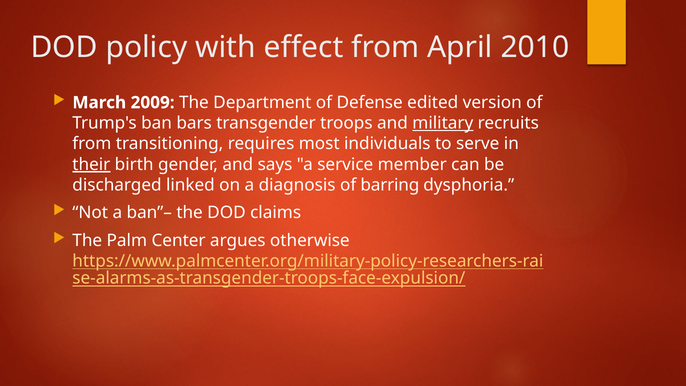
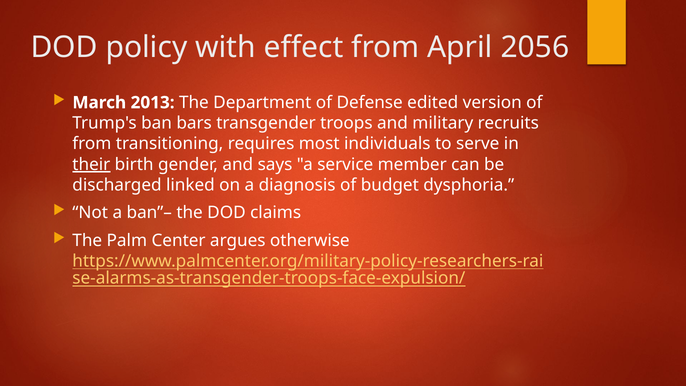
2010: 2010 -> 2056 (535, 48)
2009: 2009 -> 2013 (153, 103)
military underline: present -> none (443, 123)
barring: barring -> budget (390, 185)
